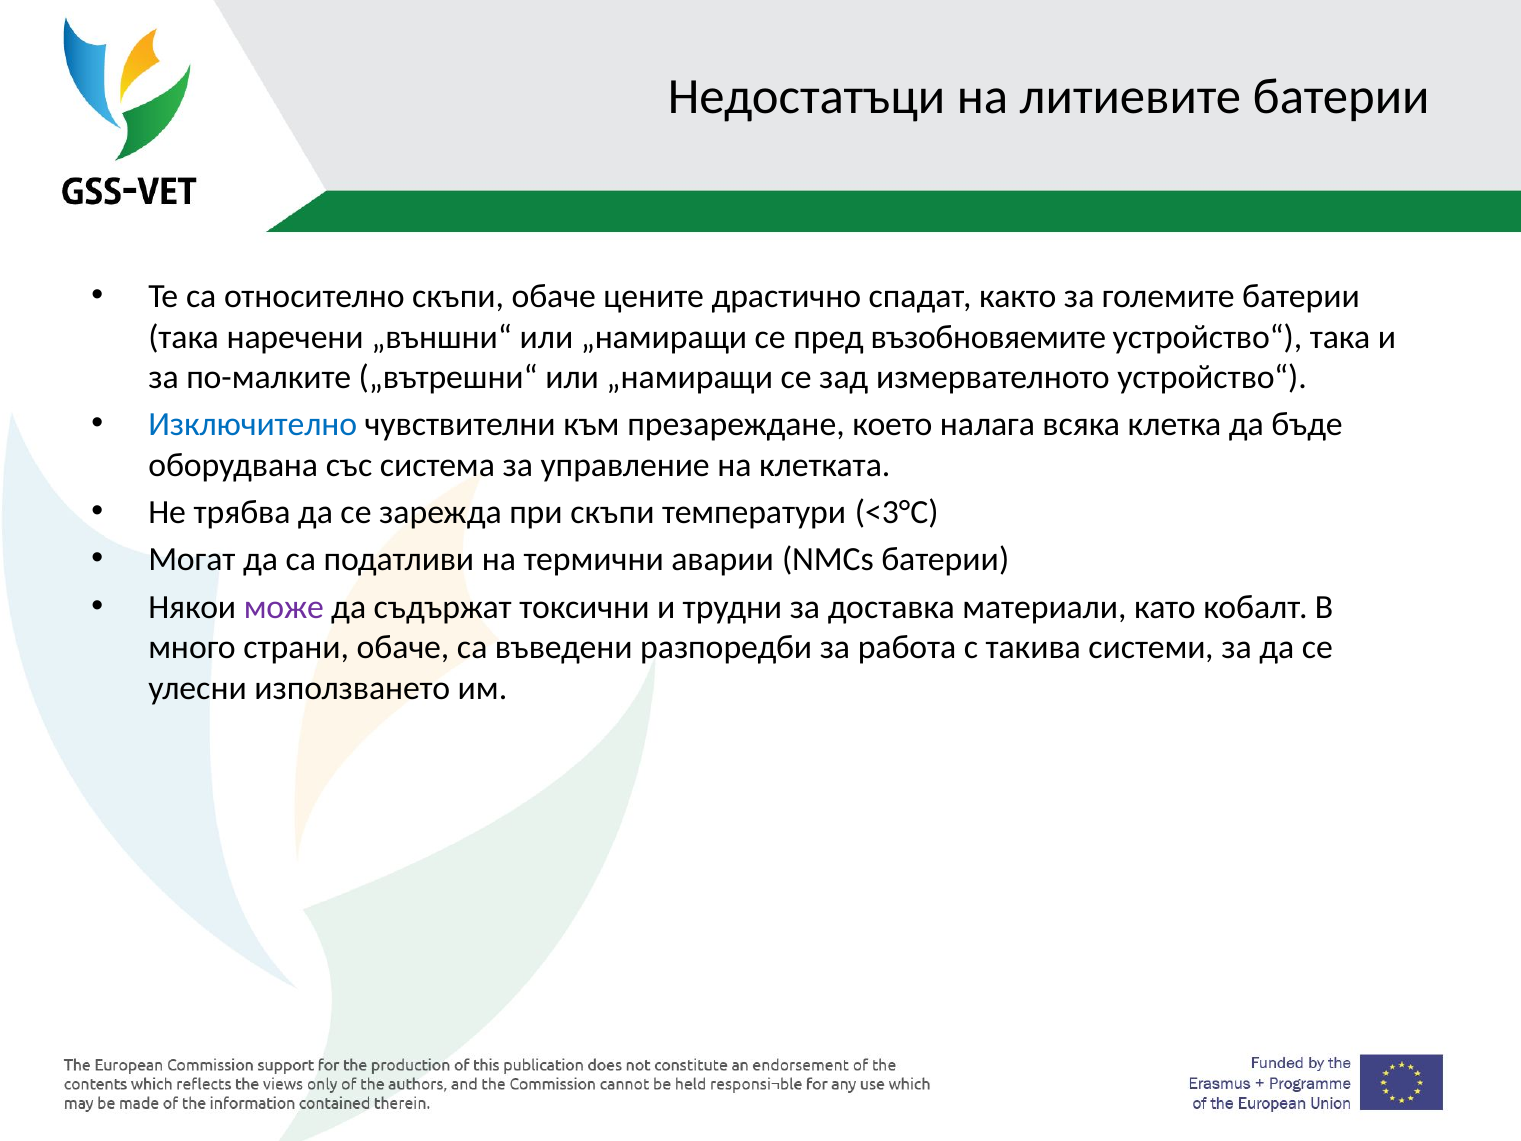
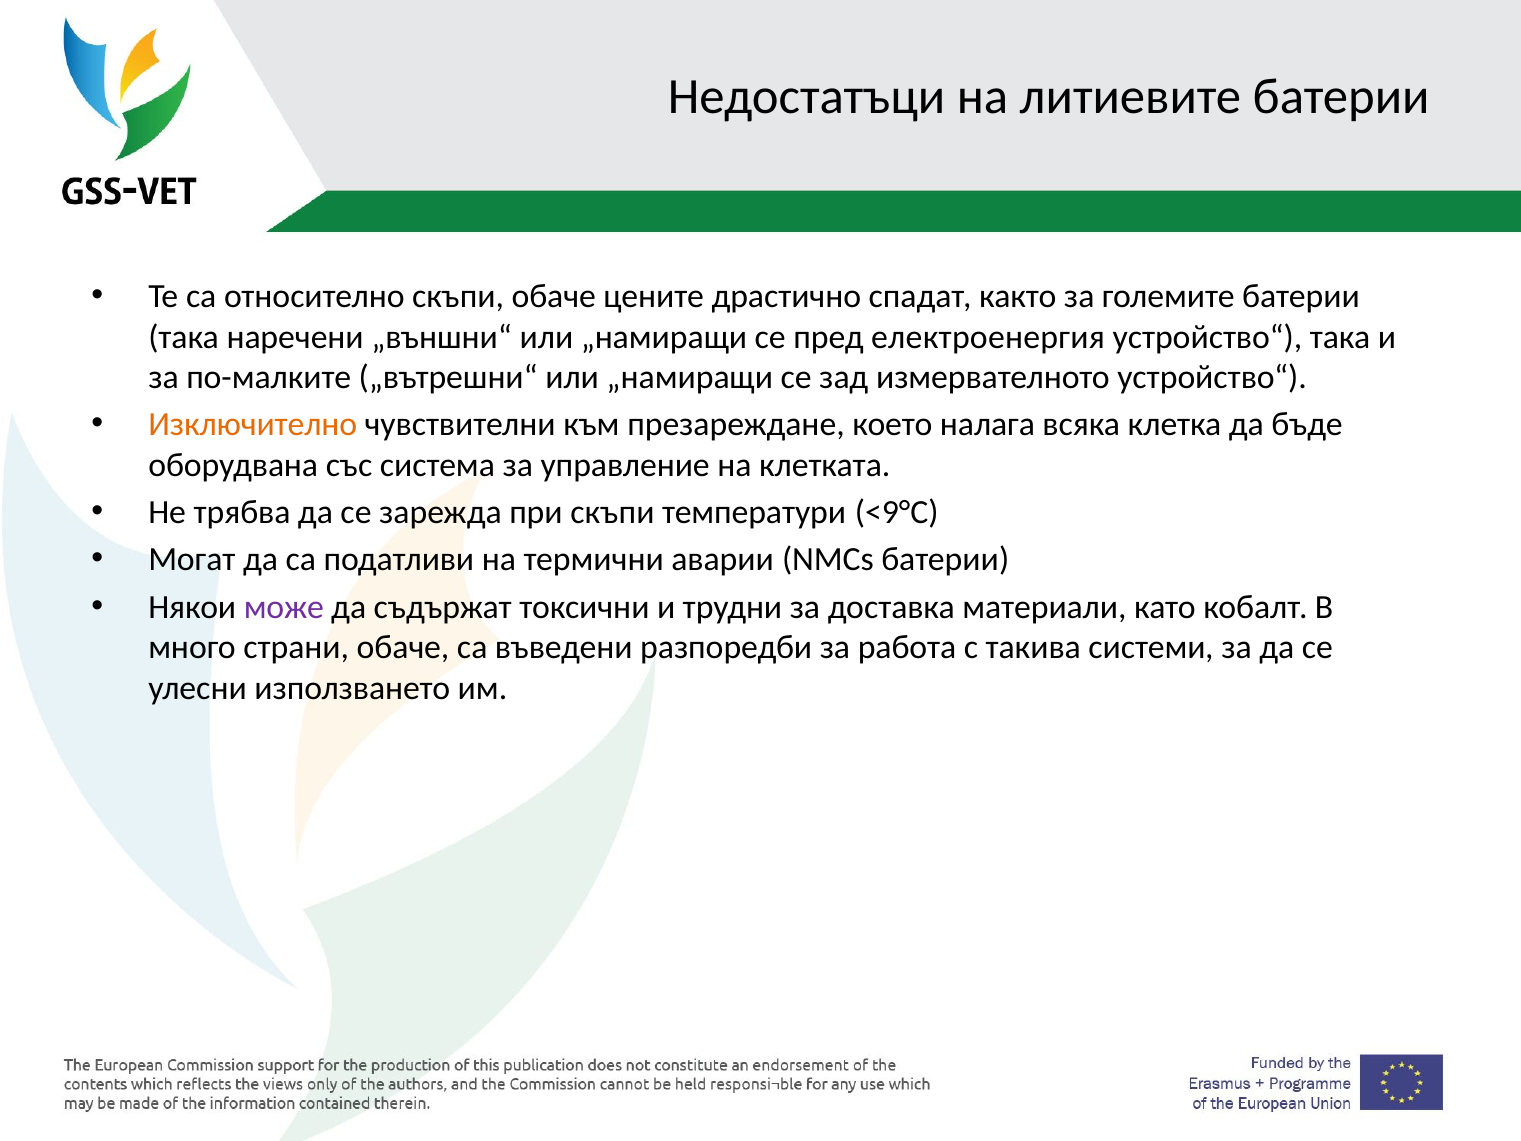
възобновяемите: възобновяемите -> електроенергия (988, 337)
Изключително colour: blue -> orange (253, 425)
<3°C: <3°C -> <9°C (897, 512)
